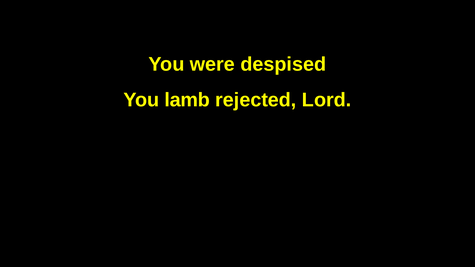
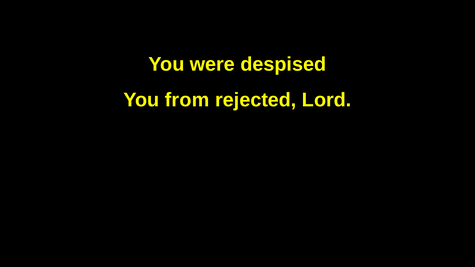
lamb: lamb -> from (187, 100)
